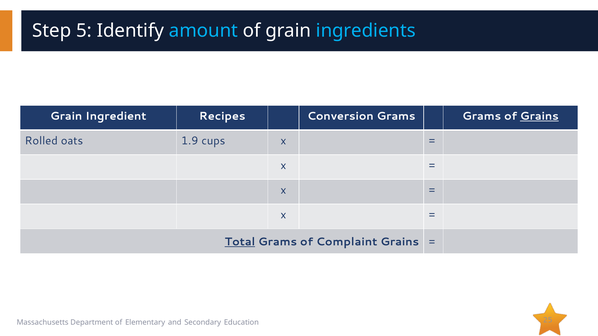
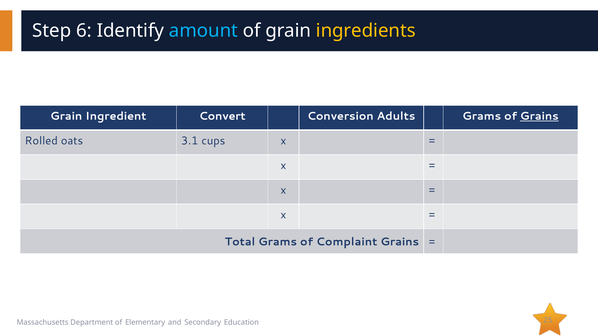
5: 5 -> 6 (84, 31)
ingredients colour: light blue -> yellow (366, 31)
Recipes: Recipes -> Convert (222, 116)
Conversion Grams: Grams -> Adults (396, 116)
1.9: 1.9 -> 3.1 (190, 141)
Total underline: present -> none (240, 242)
